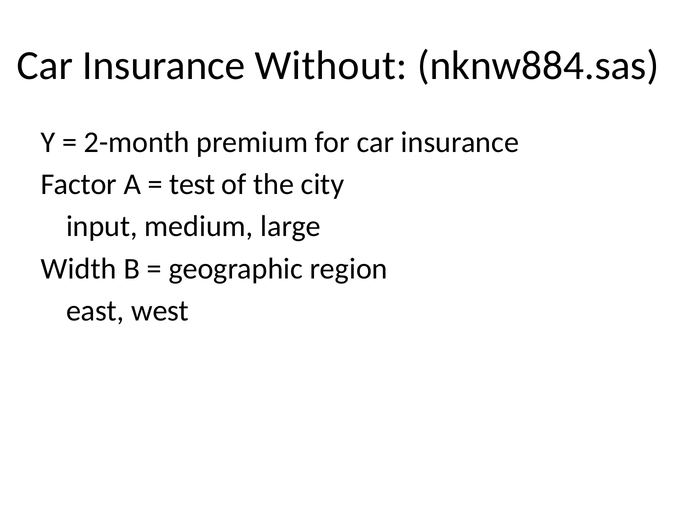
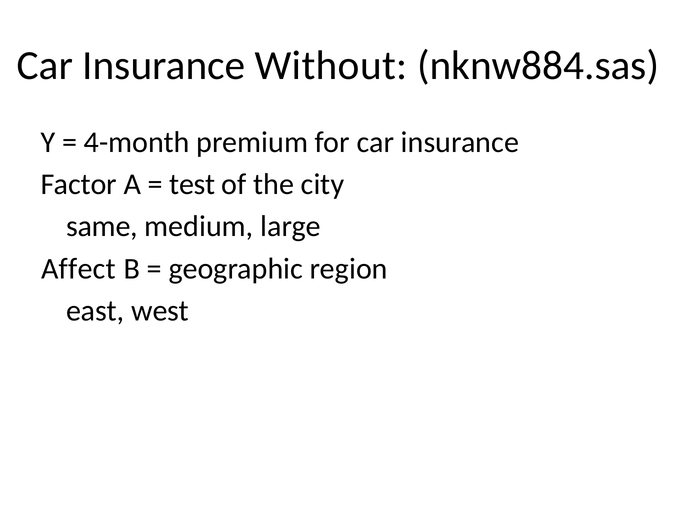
2-month: 2-month -> 4-month (137, 142)
input: input -> same (102, 226)
Width: Width -> Affect (79, 268)
